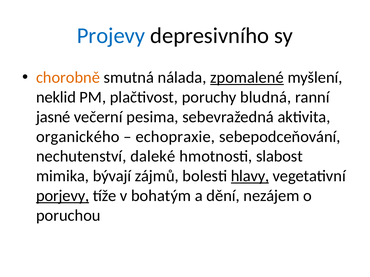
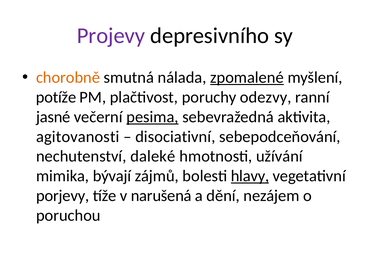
Projevy colour: blue -> purple (111, 36)
neklid: neklid -> potíže (56, 97)
bludná: bludná -> odezvy (266, 97)
pesima underline: none -> present (152, 117)
organického: organického -> agitovanosti (78, 137)
echopraxie: echopraxie -> disociativní (175, 137)
slabost: slabost -> užívání (279, 157)
porjevy underline: present -> none (63, 196)
bohatým: bohatým -> narušená (161, 196)
